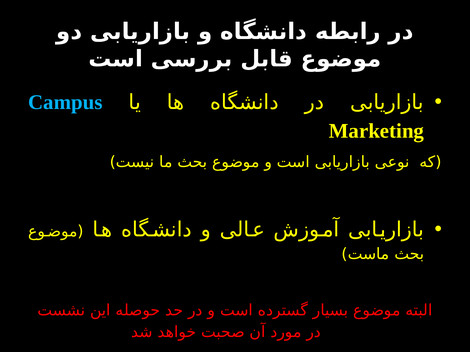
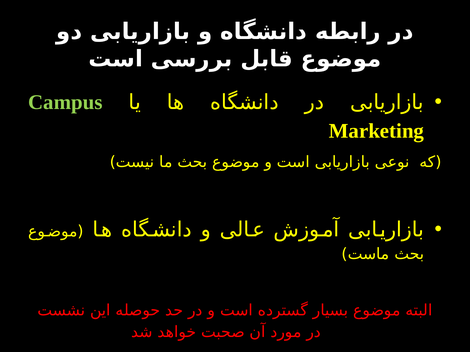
Campus colour: light blue -> light green (65, 102)
